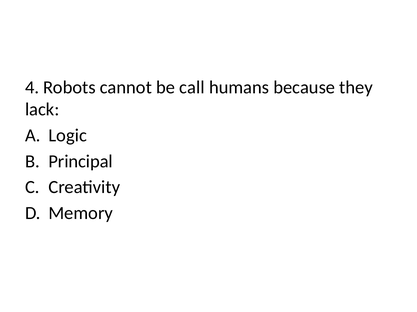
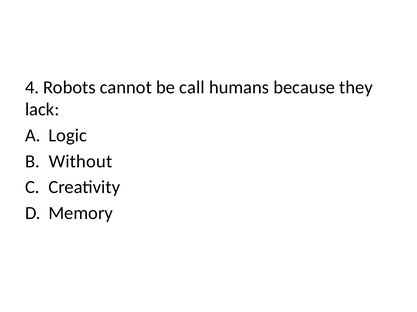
Principal: Principal -> Without (81, 162)
